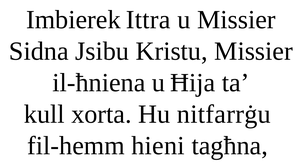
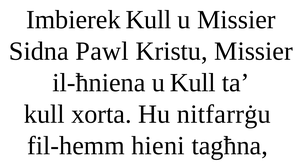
Imbierek Ittra: Ittra -> Kull (148, 20)
Jsibu: Jsibu -> Pawl (102, 51)
u Ħija: Ħija -> Kull (193, 82)
